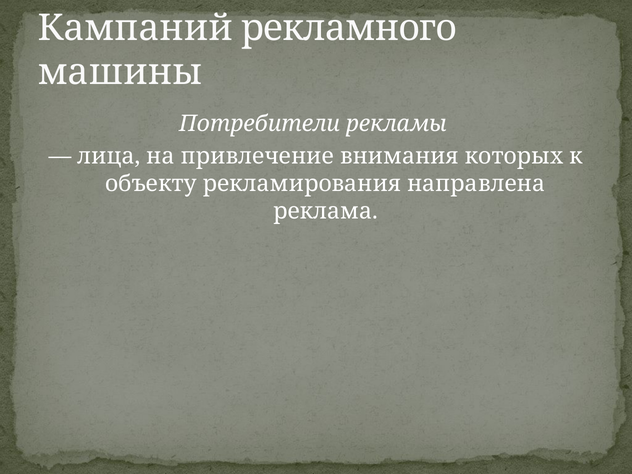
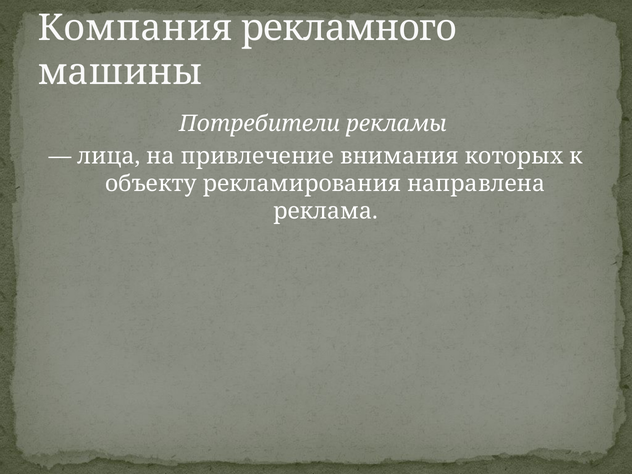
Кампаний: Кампаний -> Компания (135, 28)
